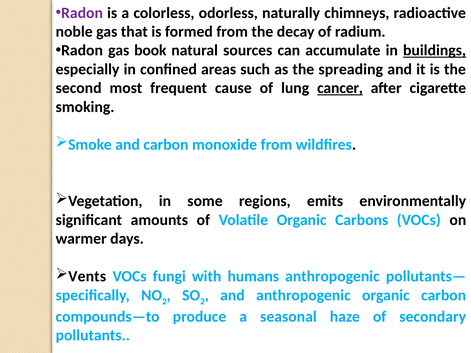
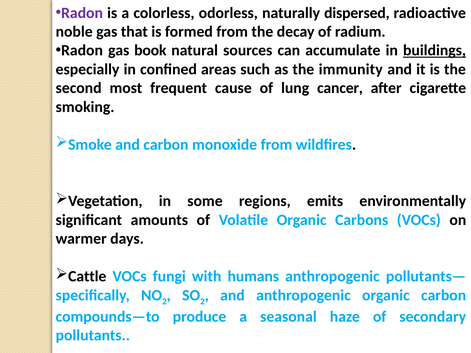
chimneys: chimneys -> dispersed (357, 13)
spreading: spreading -> immunity (351, 69)
cancer underline: present -> none (340, 88)
Vents: Vents -> Cattle (87, 277)
